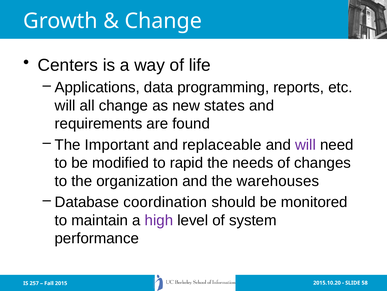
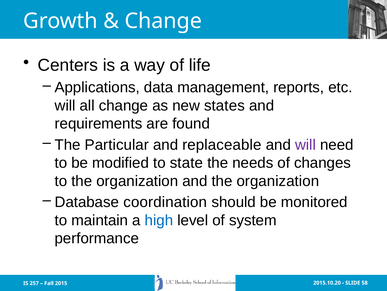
programming: programming -> management (223, 87)
Important: Important -> Particular (117, 145)
rapid: rapid -> state (186, 163)
and the warehouses: warehouses -> organization (278, 181)
high colour: purple -> blue (159, 220)
